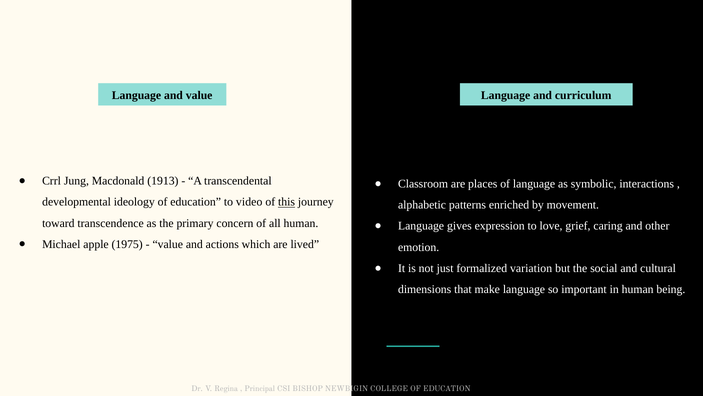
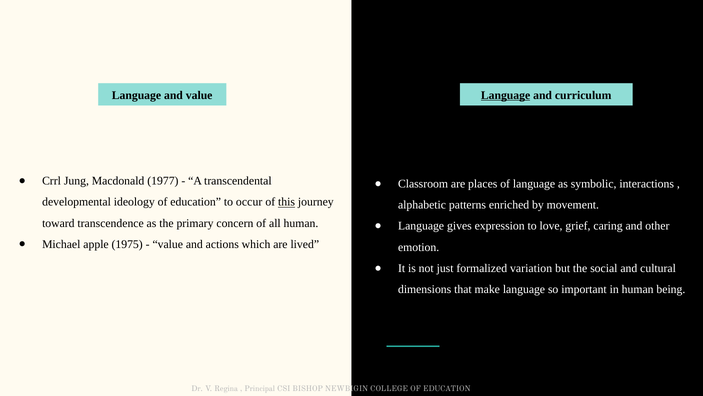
Language underline: none -> present (506, 95)
1913: 1913 -> 1977 (163, 181)
video: video -> occur (249, 202)
